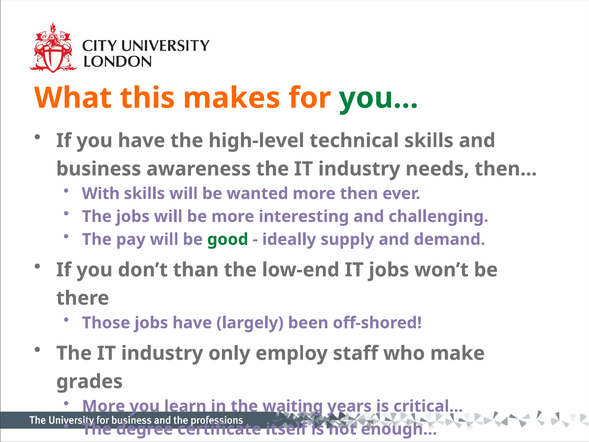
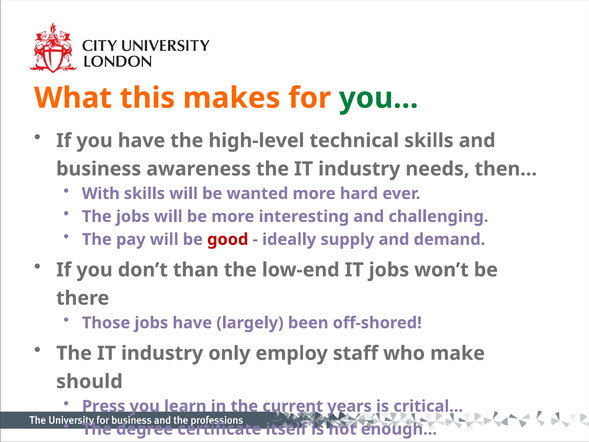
then: then -> hard (359, 193)
good colour: green -> red (228, 239)
grades: grades -> should (89, 381)
More: More -> Press (104, 406)
waiting: waiting -> current (293, 406)
